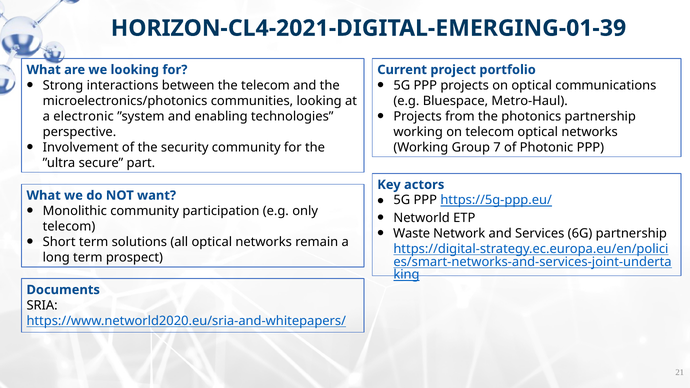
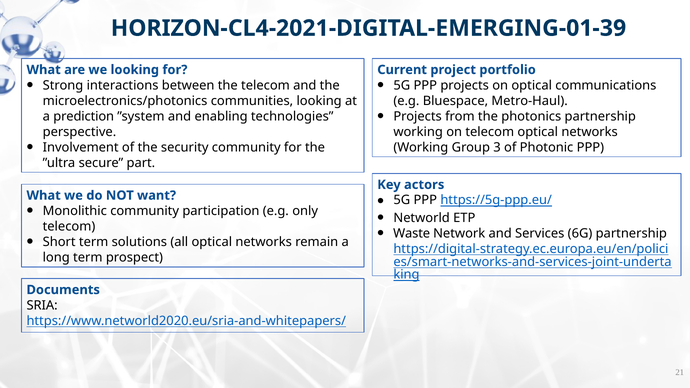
electronic: electronic -> prediction (84, 116)
7: 7 -> 3 (497, 147)
